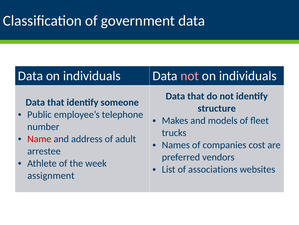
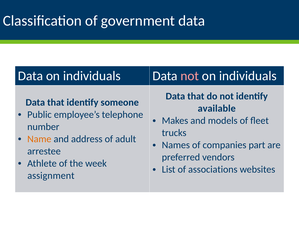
structure: structure -> available (217, 108)
Name colour: red -> orange (39, 138)
cost: cost -> part (257, 145)
